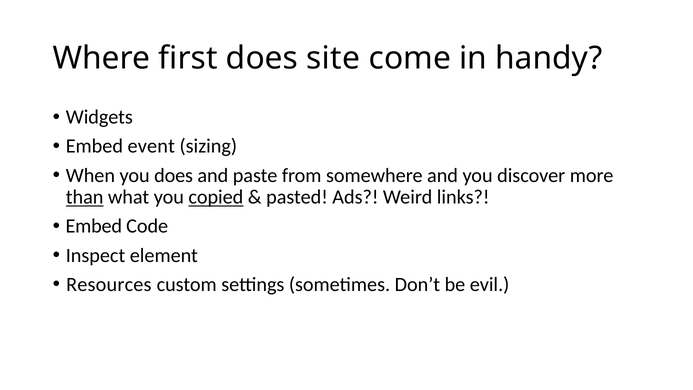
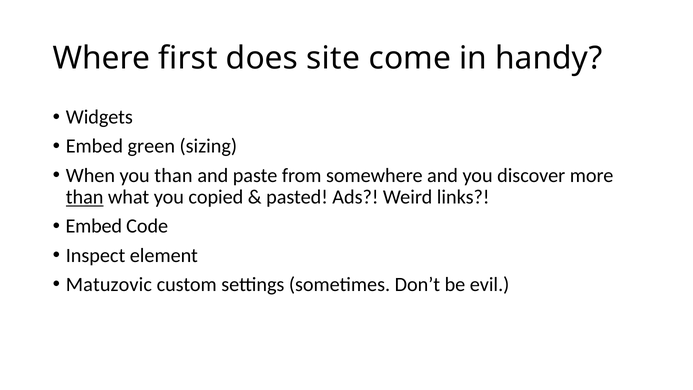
event: event -> green (151, 146)
you does: does -> than (173, 175)
copied underline: present -> none (216, 197)
Resources: Resources -> Matuzovic (109, 284)
